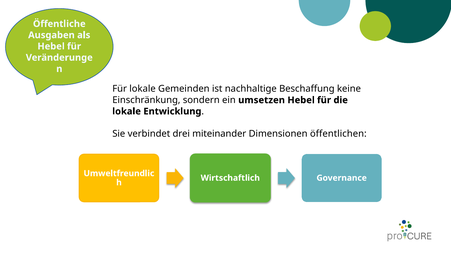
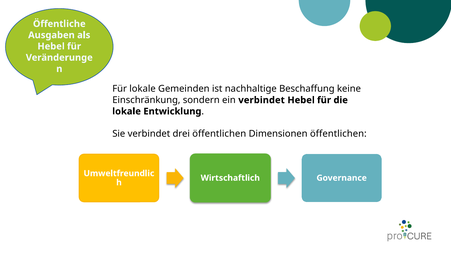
ein umsetzen: umsetzen -> verbindet (262, 100)
drei miteinander: miteinander -> öffentlichen (219, 134)
